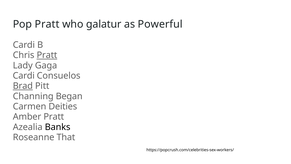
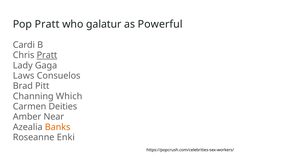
Cardi: Cardi -> Laws (24, 76)
Brad underline: present -> none (23, 86)
Began: Began -> Which (69, 96)
Amber Pratt: Pratt -> Near (54, 117)
Banks colour: black -> orange (58, 127)
That: That -> Enki (66, 137)
